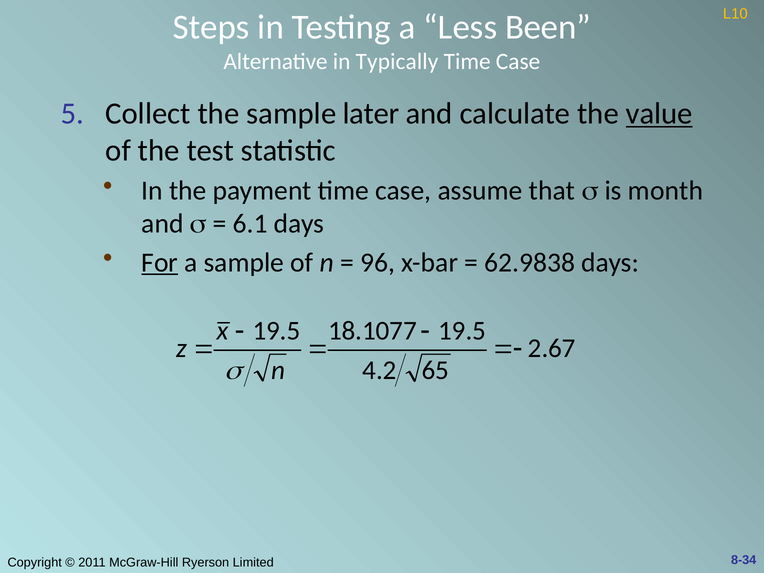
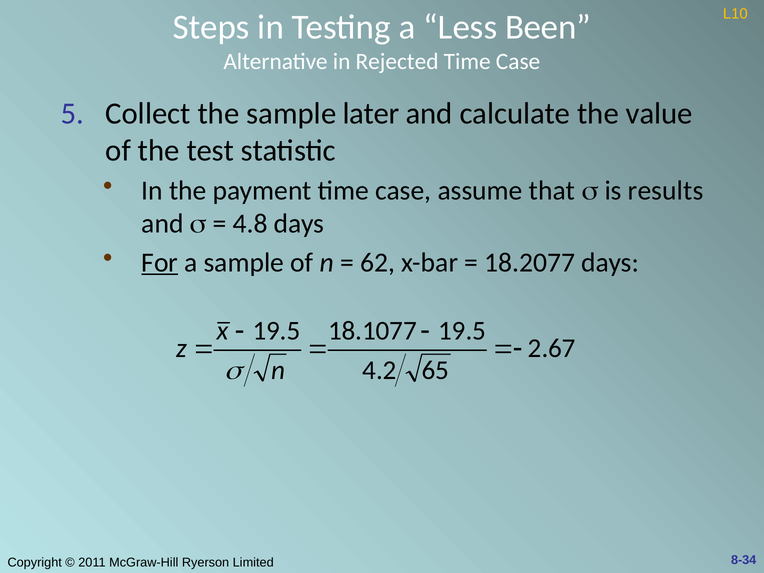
Typically: Typically -> Rejected (397, 61)
value underline: present -> none (659, 114)
month: month -> results (666, 191)
6.1: 6.1 -> 4.8 (250, 224)
96: 96 -> 62 (378, 262)
62.9838: 62.9838 -> 18.2077 (530, 262)
